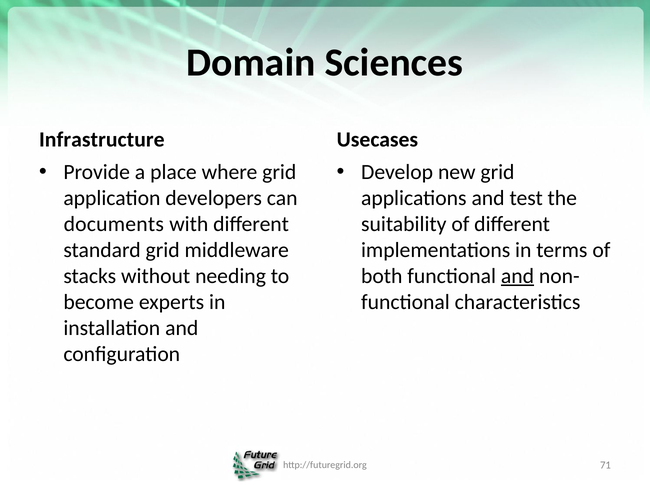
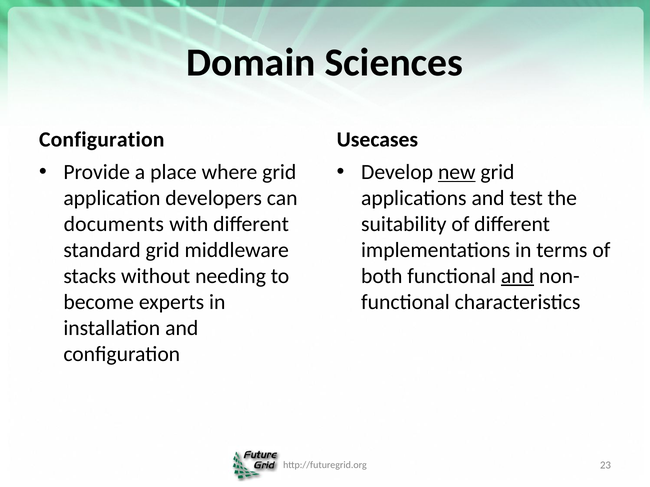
Infrastructure: Infrastructure -> Configuration (102, 140)
new underline: none -> present (457, 172)
71: 71 -> 23 (606, 465)
